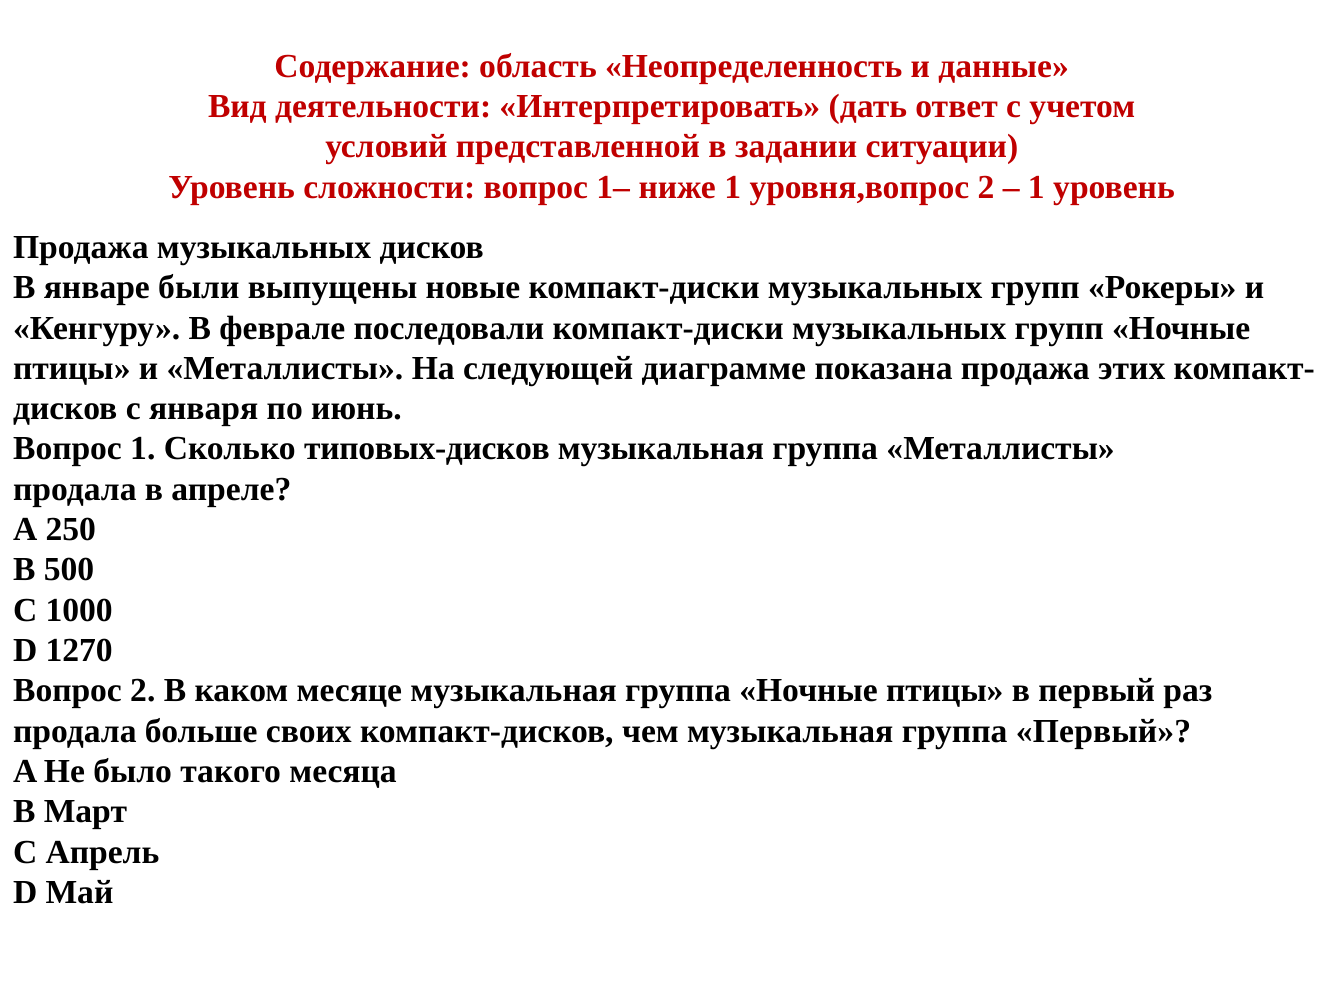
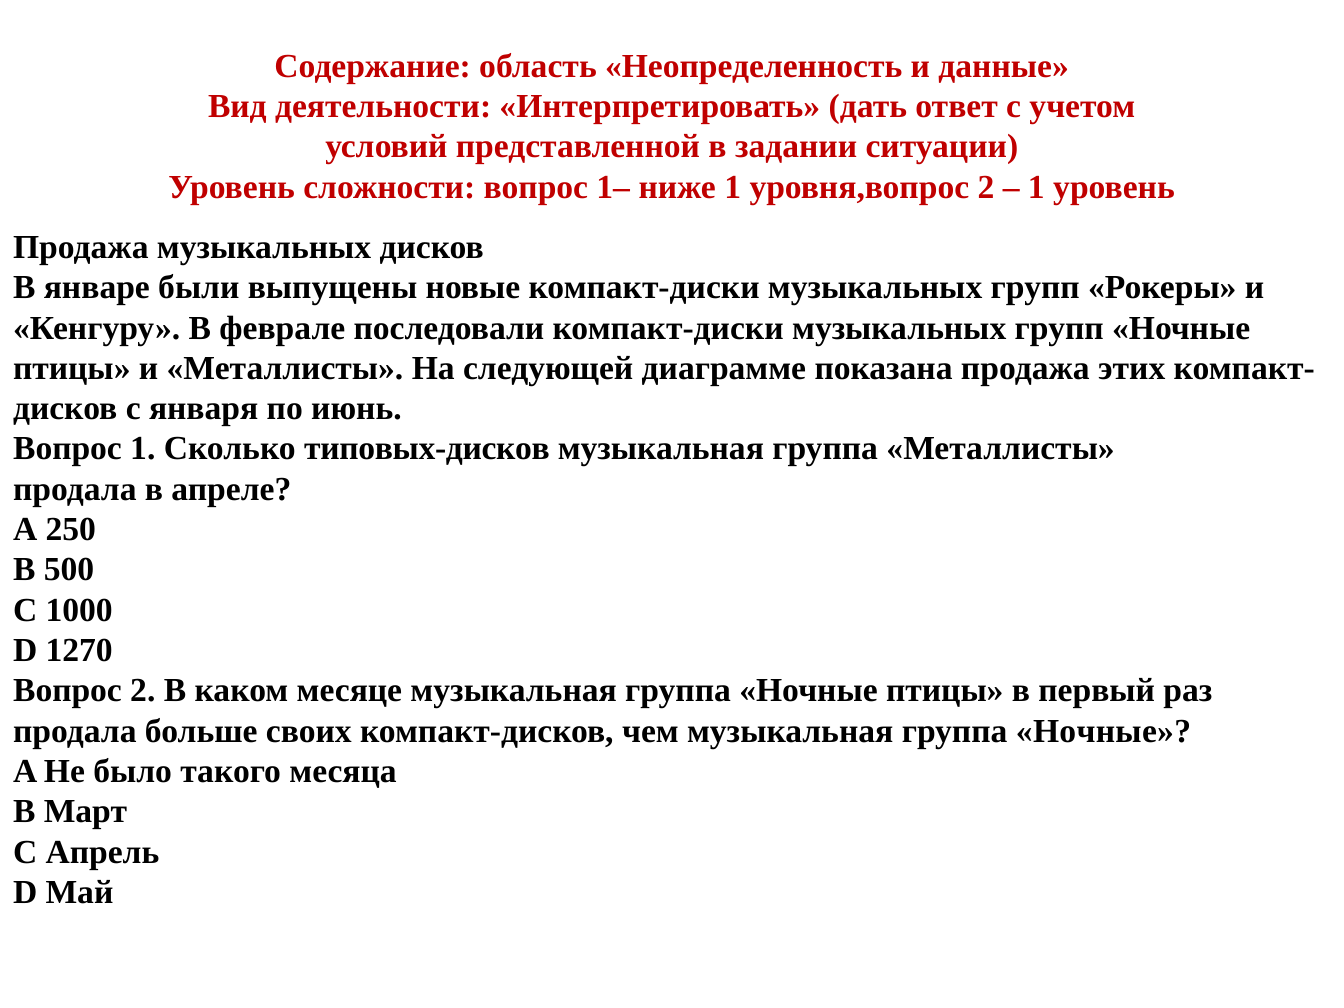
чем музыкальная группа Первый: Первый -> Ночные (1104, 731)
